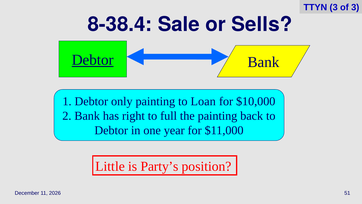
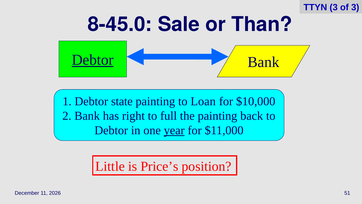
8-38.4: 8-38.4 -> 8-45.0 (120, 24)
Sells: Sells -> Than (262, 24)
only: only -> state (122, 101)
year underline: none -> present (174, 130)
Party’s: Party’s -> Price’s (159, 166)
